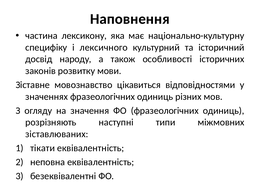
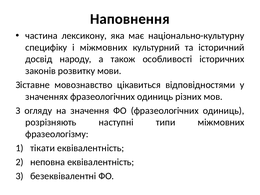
і лексичного: лексичного -> міжмовних (104, 47)
зіставлюваних: зіставлюваних -> фразеологізму (57, 134)
